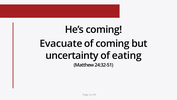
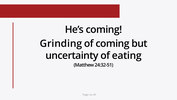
Evacuate: Evacuate -> Grinding (61, 44)
